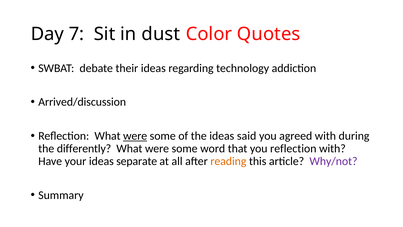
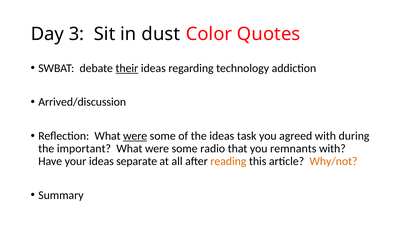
7: 7 -> 3 (77, 34)
their underline: none -> present (127, 68)
said: said -> task (247, 136)
differently: differently -> important (84, 148)
word: word -> radio (213, 148)
you reflection: reflection -> remnants (293, 148)
Why/not colour: purple -> orange (333, 161)
